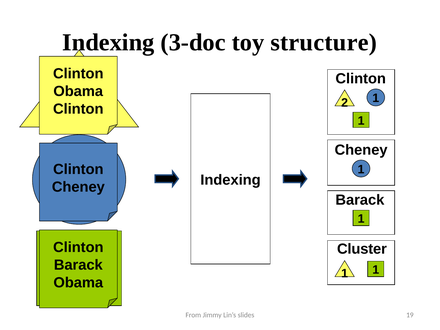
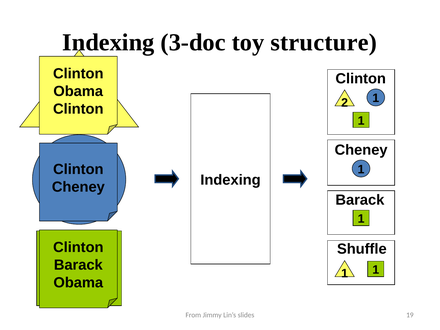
Cluster: Cluster -> Shuffle (362, 249)
